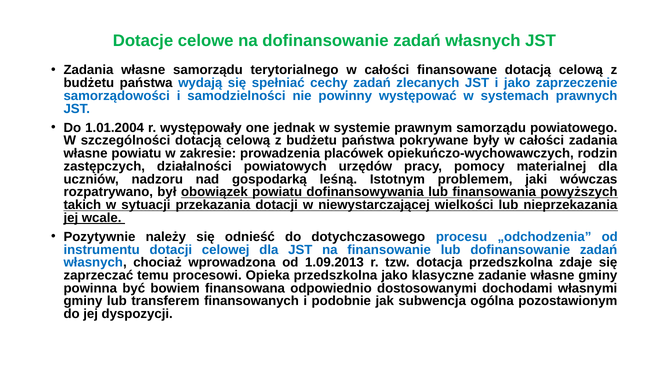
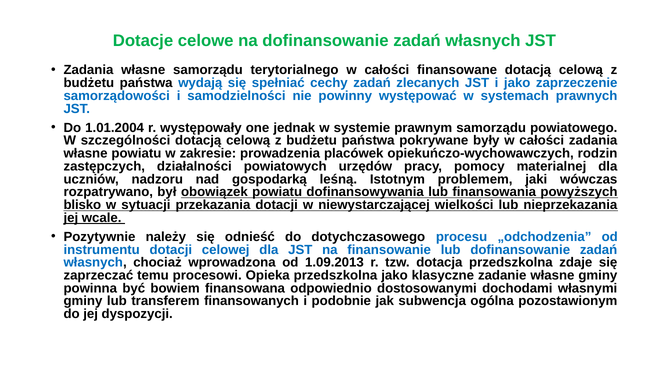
takich: takich -> blisko (82, 205)
